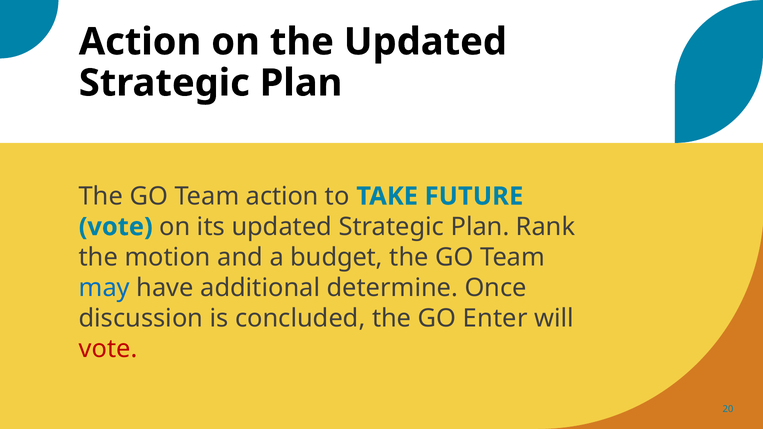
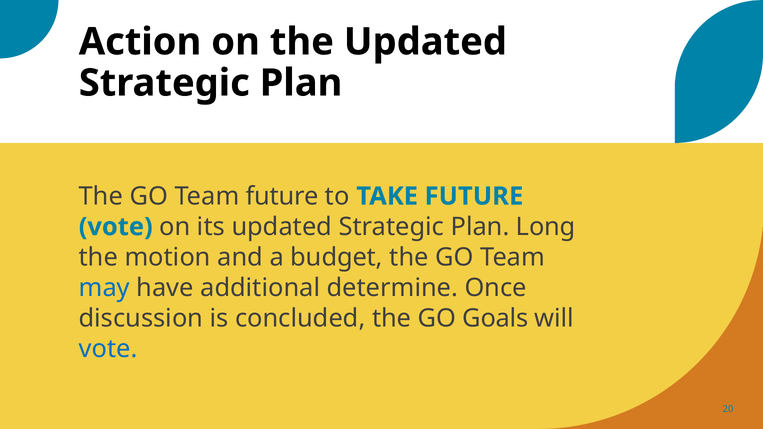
Team action: action -> future (282, 196)
Rank: Rank -> Long (546, 227)
Enter: Enter -> Goals (495, 319)
vote colour: red -> blue (108, 349)
